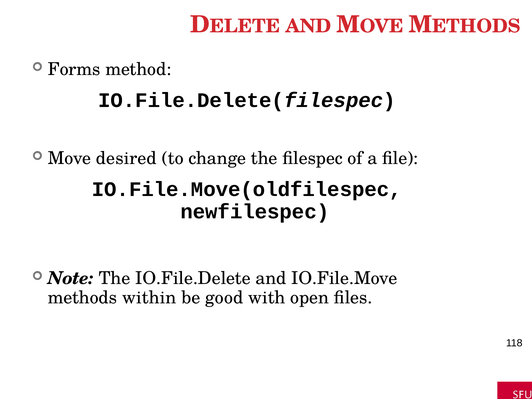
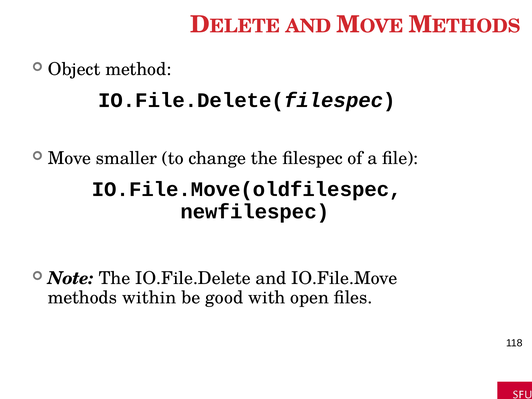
Forms: Forms -> Object (74, 69)
desired: desired -> smaller (127, 158)
